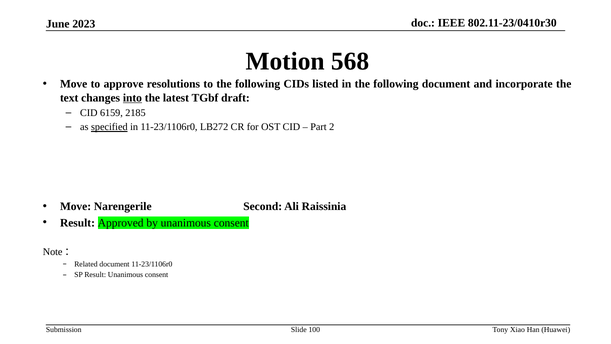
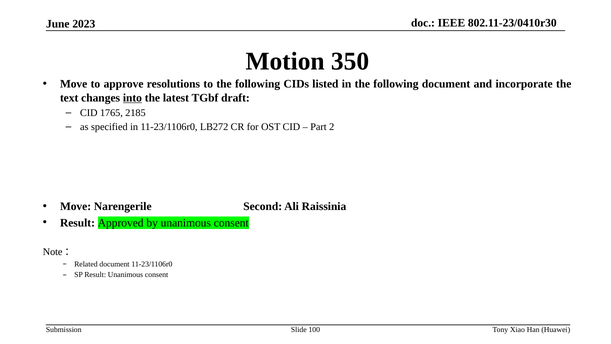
568: 568 -> 350 (350, 61)
6159: 6159 -> 1765 (111, 113)
specified underline: present -> none (109, 127)
